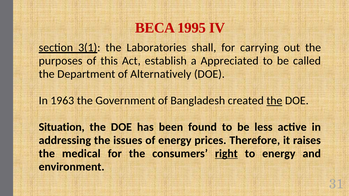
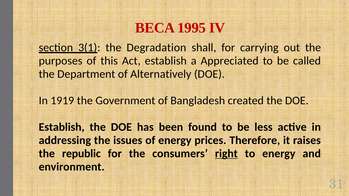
Laboratories: Laboratories -> Degradation (156, 48)
1963: 1963 -> 1919 (62, 101)
the underline: present -> none (274, 101)
Situation: Situation -> Establish (62, 127)
medical: medical -> republic (81, 154)
